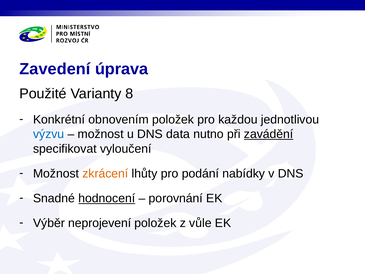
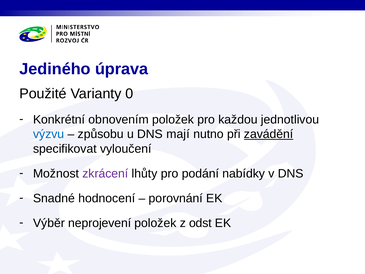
Zavedení: Zavedení -> Jediného (55, 69)
8: 8 -> 0 (129, 94)
možnost: možnost -> způsobu (101, 134)
data: data -> mají (178, 134)
zkrácení colour: orange -> purple (105, 173)
hodnocení underline: present -> none (107, 198)
vůle: vůle -> odst (200, 223)
